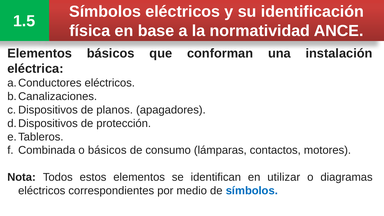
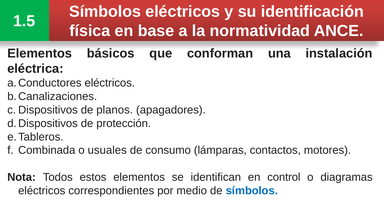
o básicos: básicos -> usuales (107, 150)
utilizar: utilizar -> control (284, 177)
